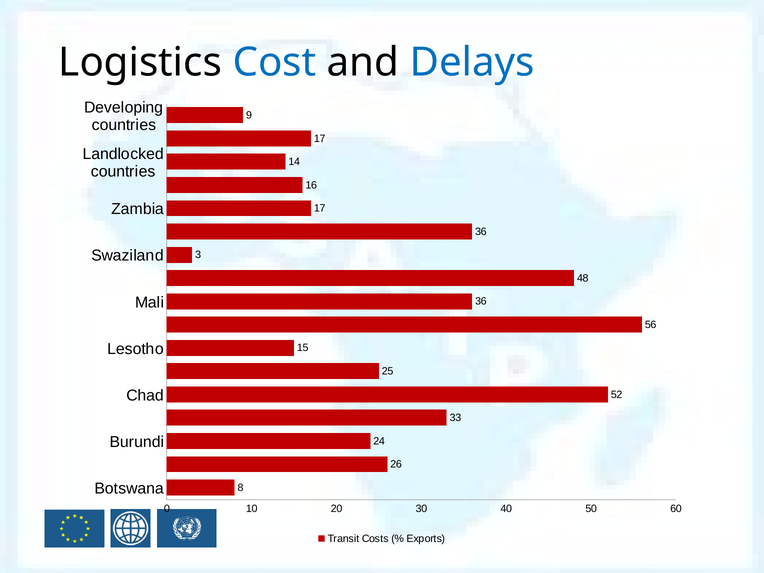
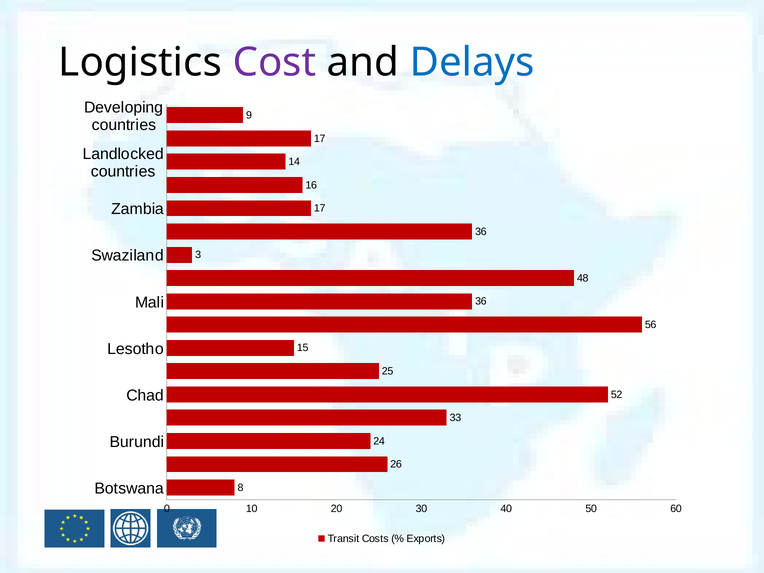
Cost colour: blue -> purple (274, 63)
